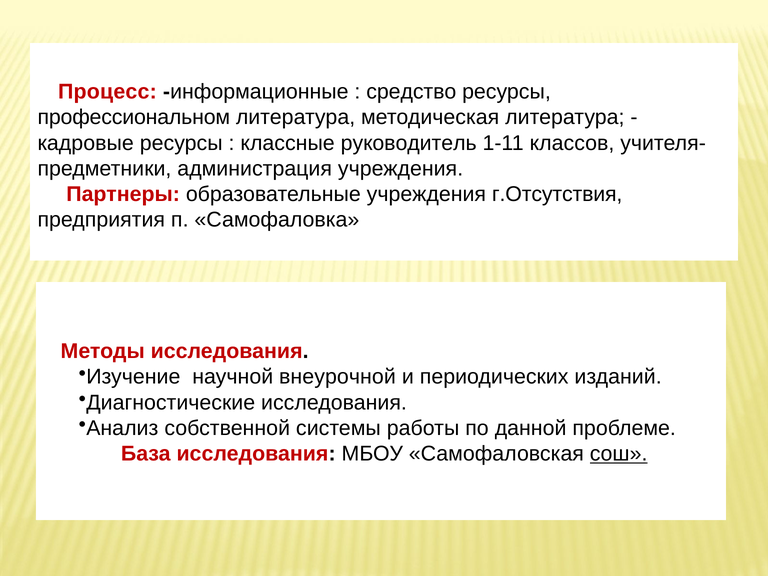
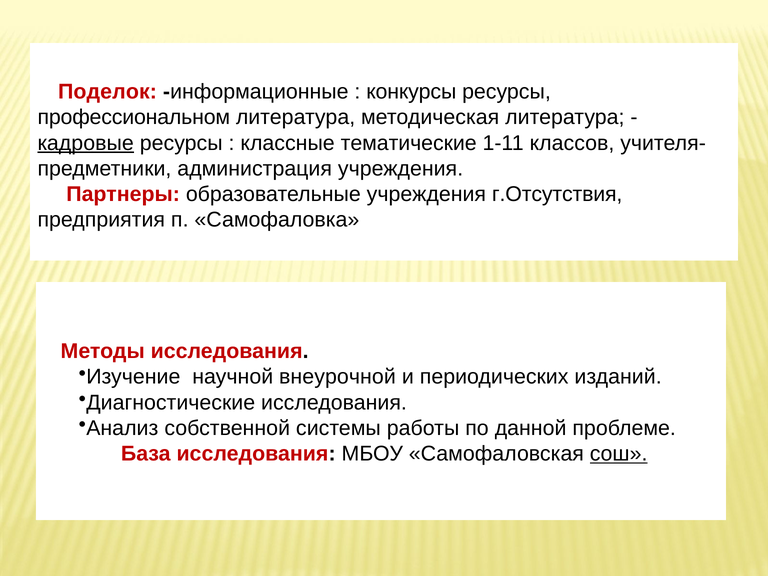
Процесс: Процесс -> Поделок (107, 92)
средство: средство -> конкурсы (411, 92)
кадровые underline: none -> present (86, 143)
руководитель: руководитель -> тематические (409, 143)
